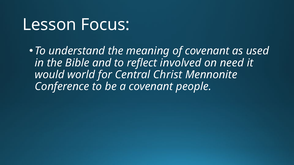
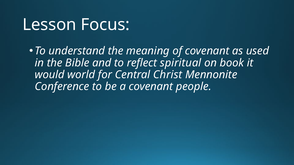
involved: involved -> spiritual (181, 63)
need: need -> book (232, 63)
